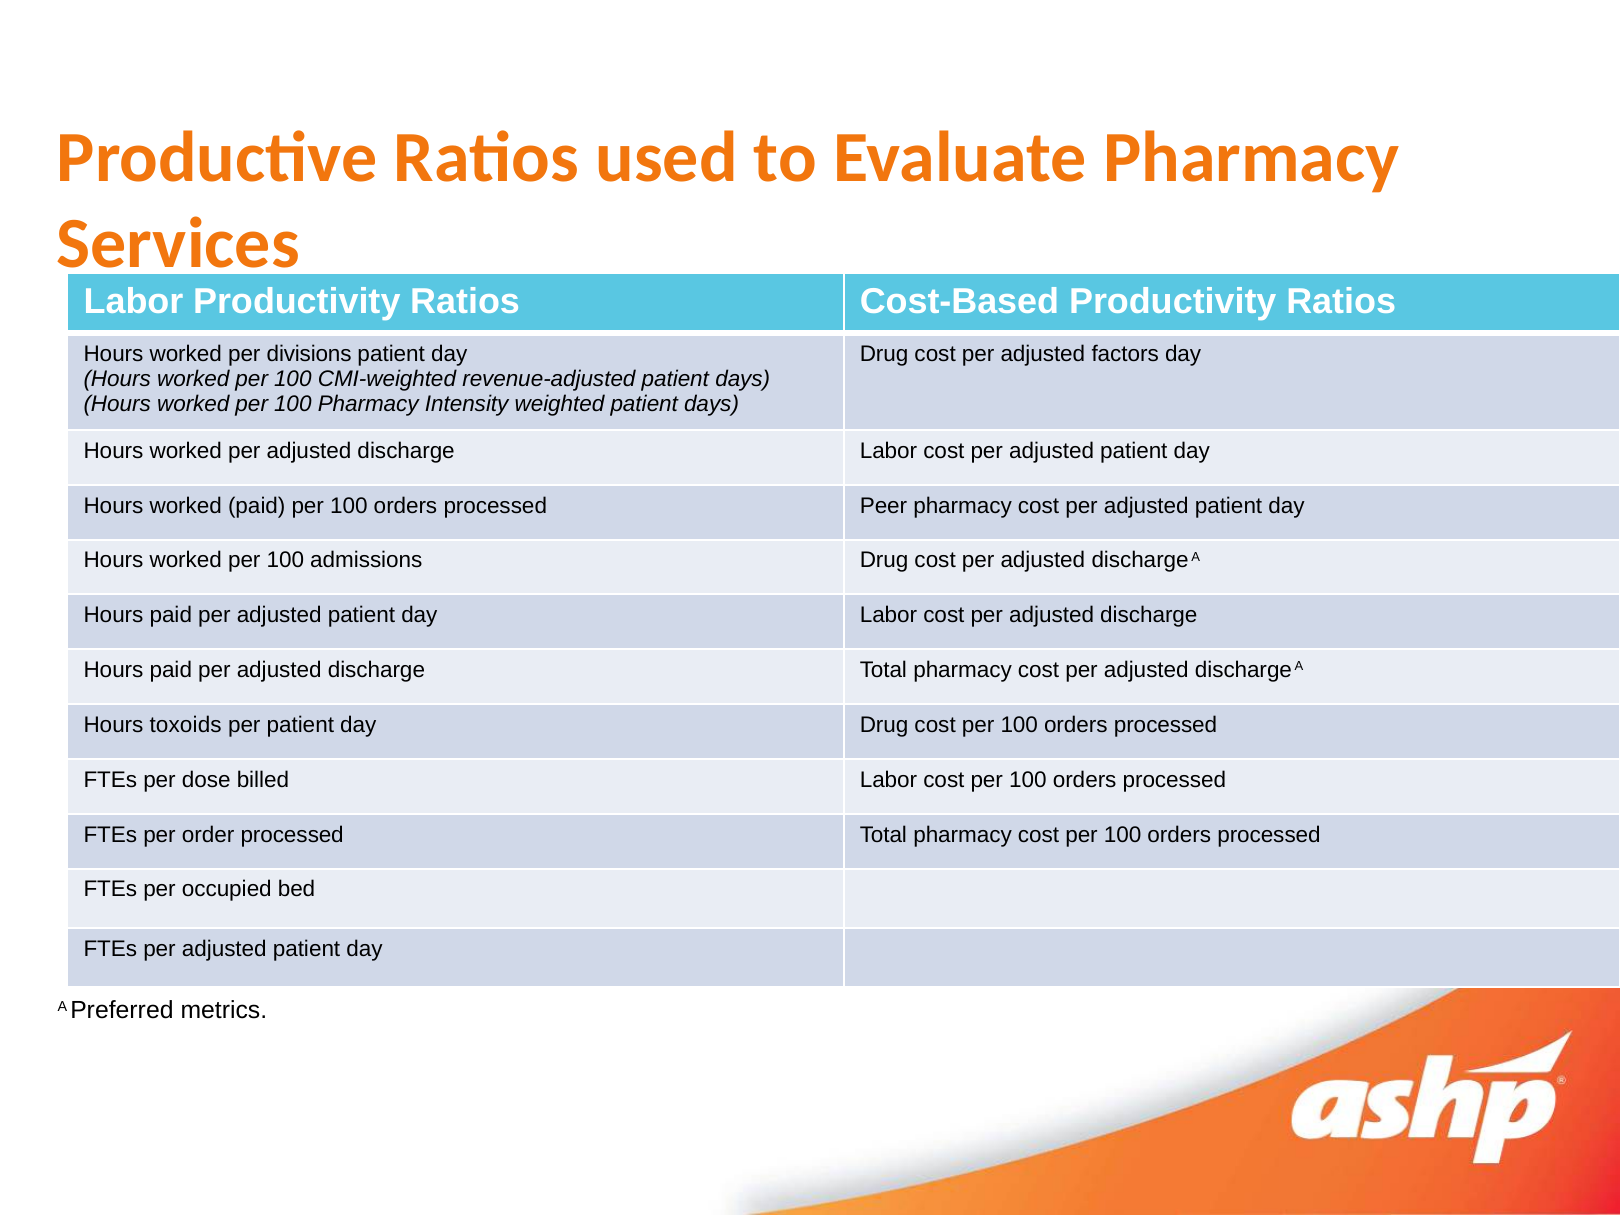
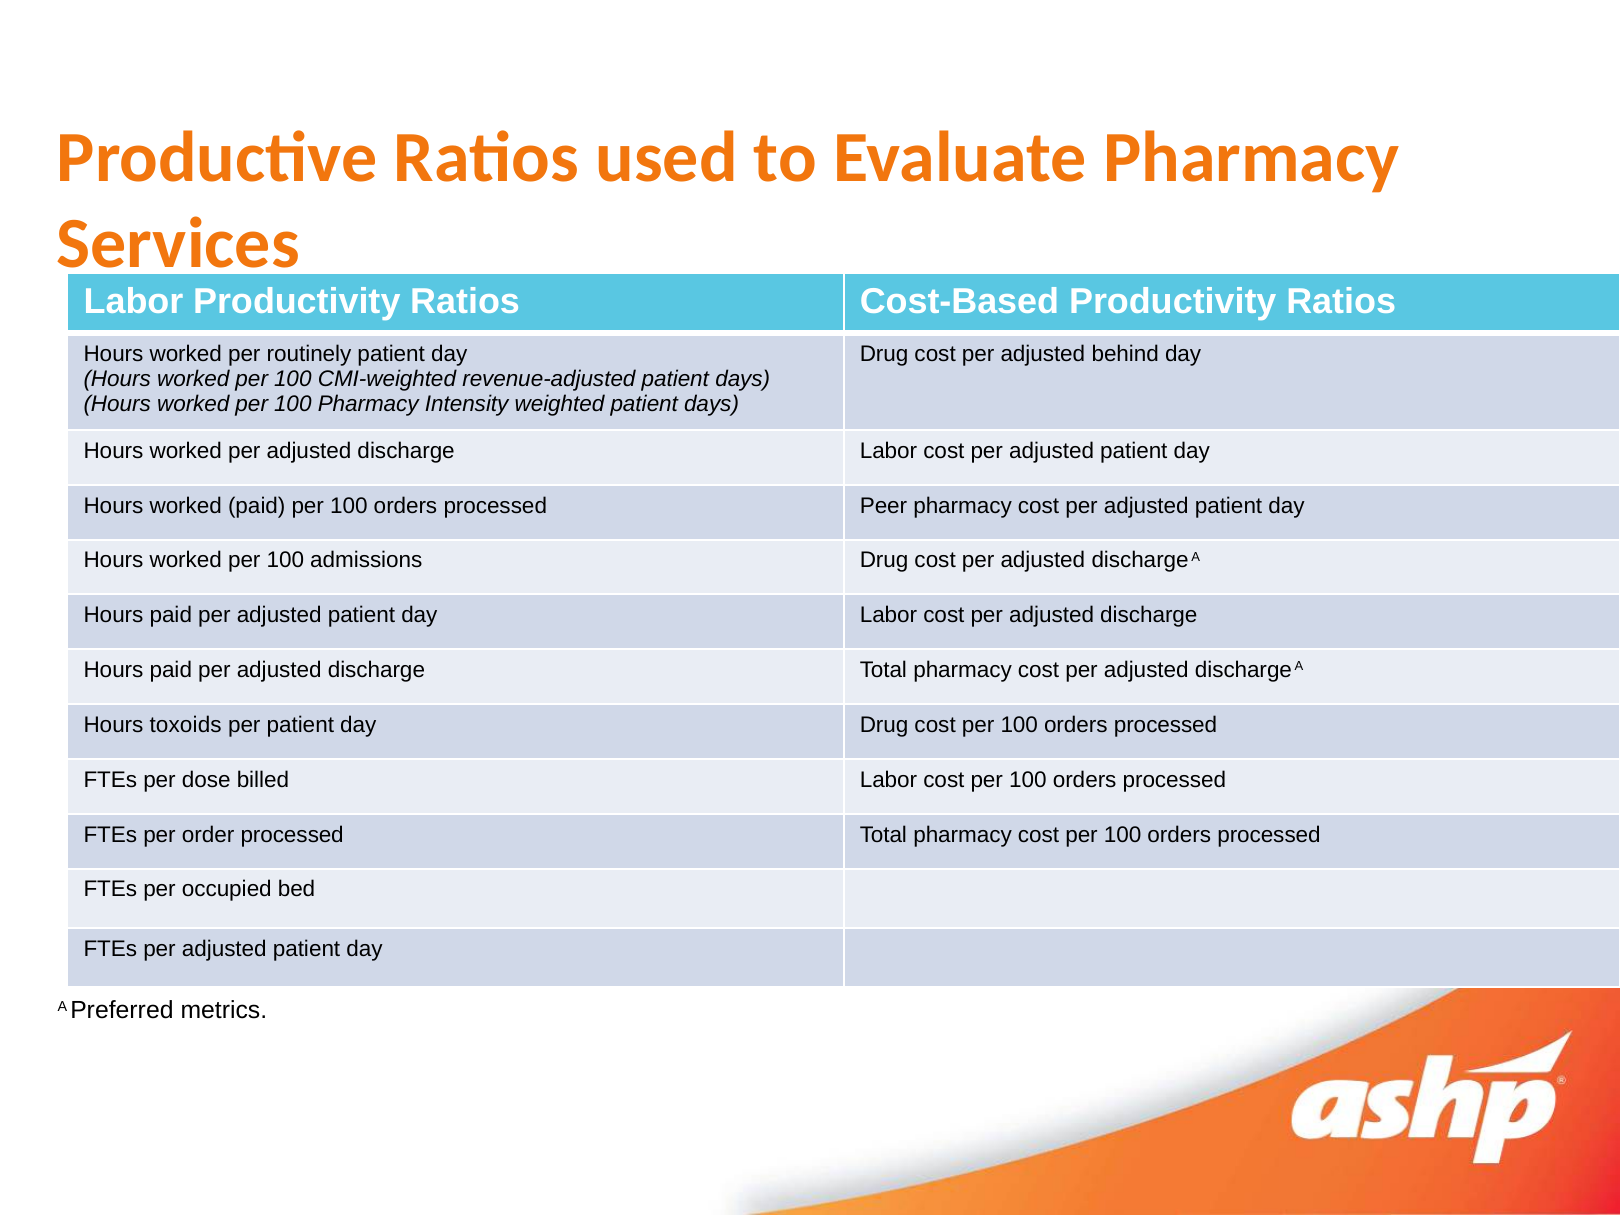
divisions: divisions -> routinely (309, 354)
factors: factors -> behind (1125, 354)
